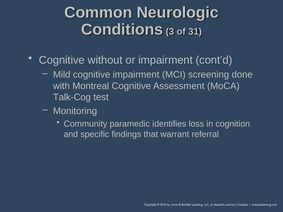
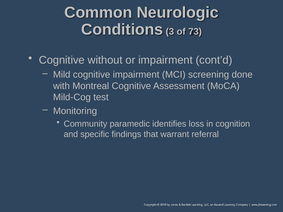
31: 31 -> 73 (195, 32)
Talk-Cog: Talk-Cog -> Mild-Cog (72, 97)
